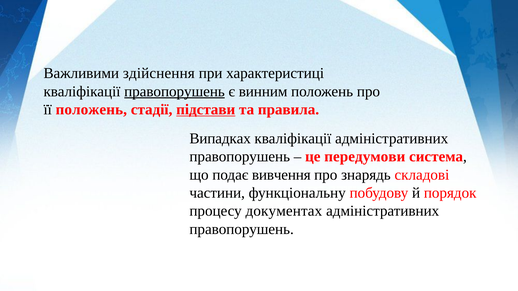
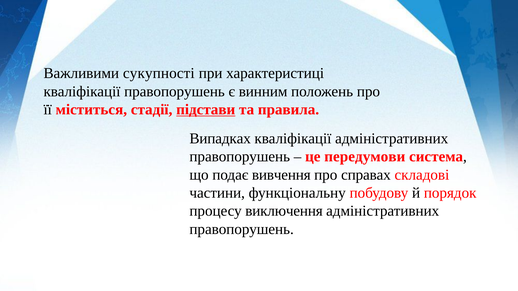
здійснення: здійснення -> сукупності (159, 73)
правопорушень underline: present -> none (174, 91)
її положень: положень -> міститься (91, 110)
знарядь: знарядь -> справах (366, 175)
документах: документах -> виключення (284, 211)
